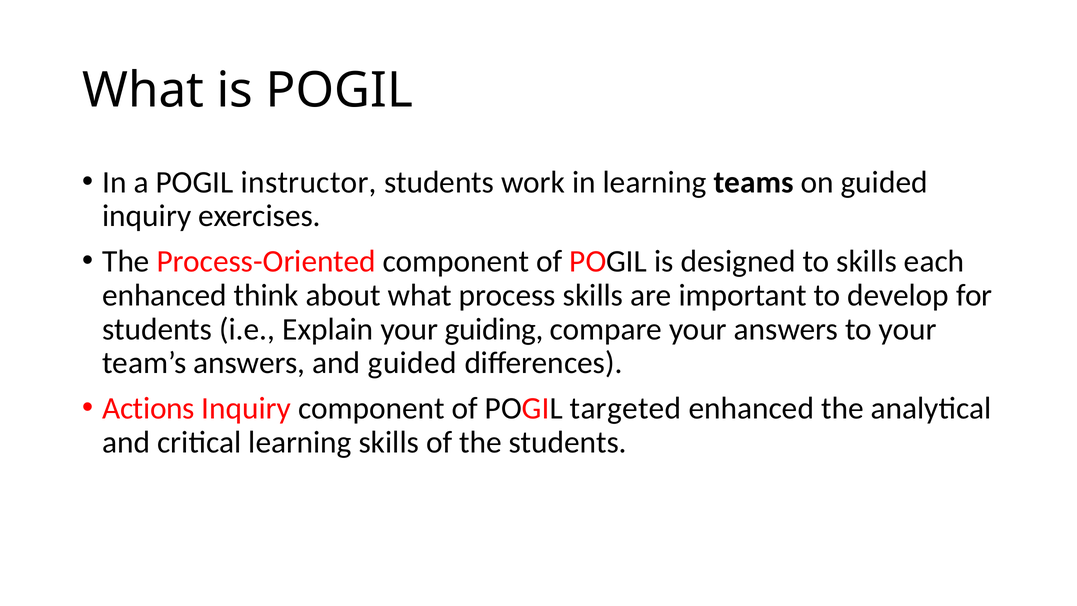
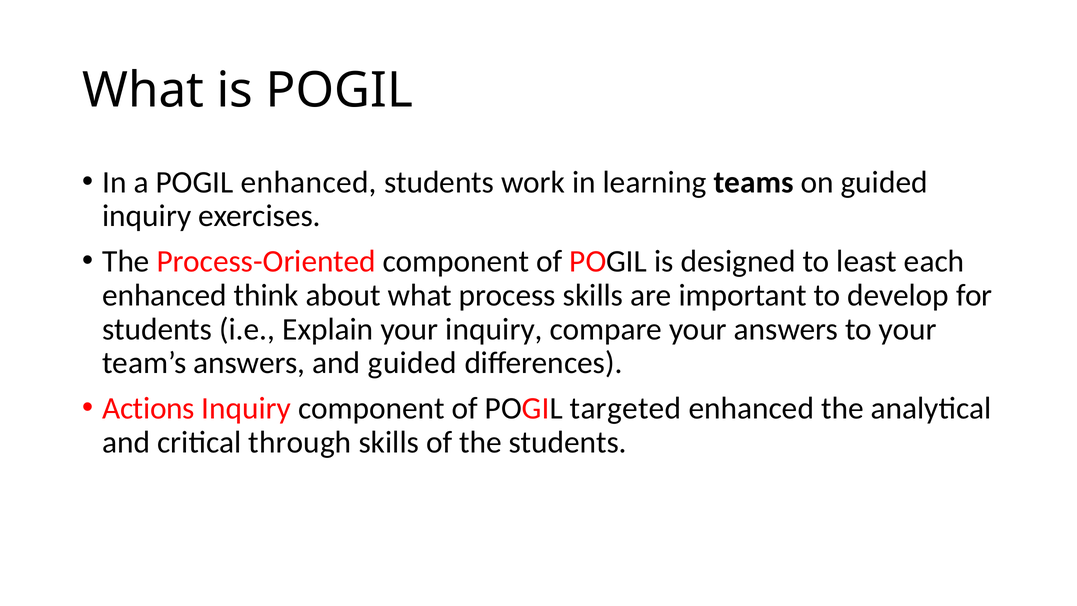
POGIL instructor: instructor -> enhanced (309, 182)
to skills: skills -> least (867, 261)
your guiding: guiding -> inquiry (494, 329)
critical learning: learning -> through (300, 442)
